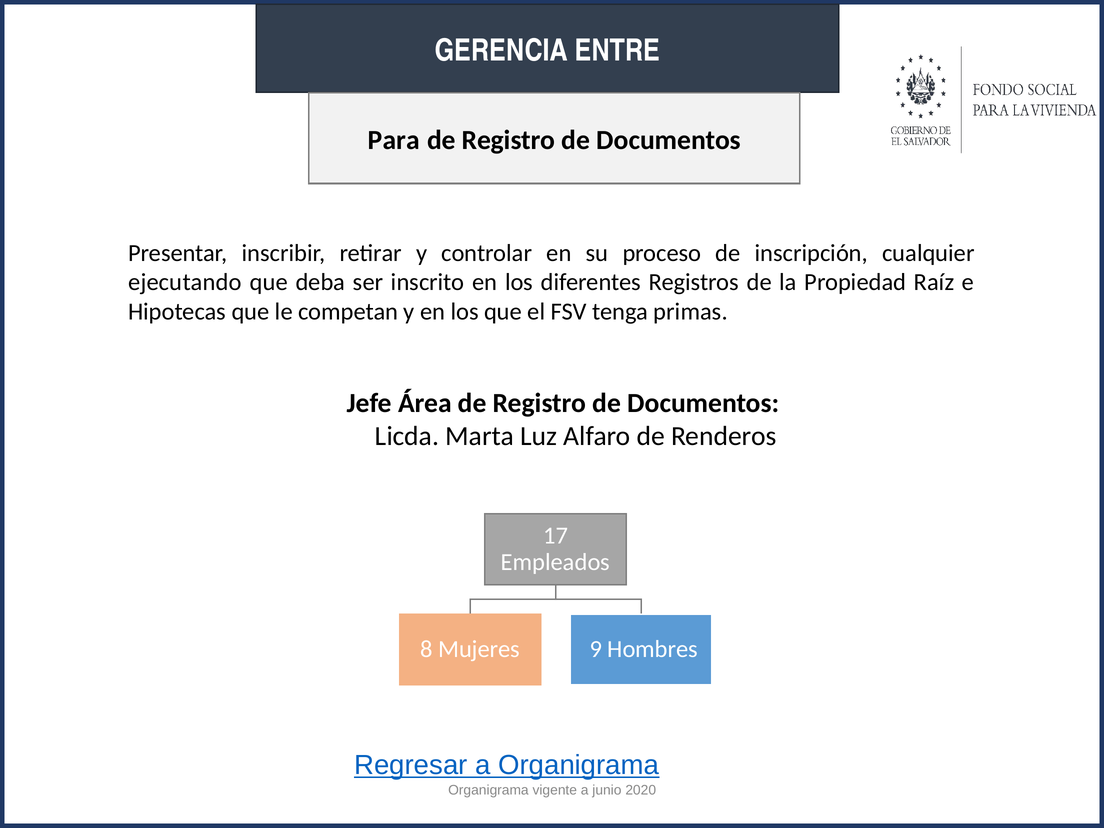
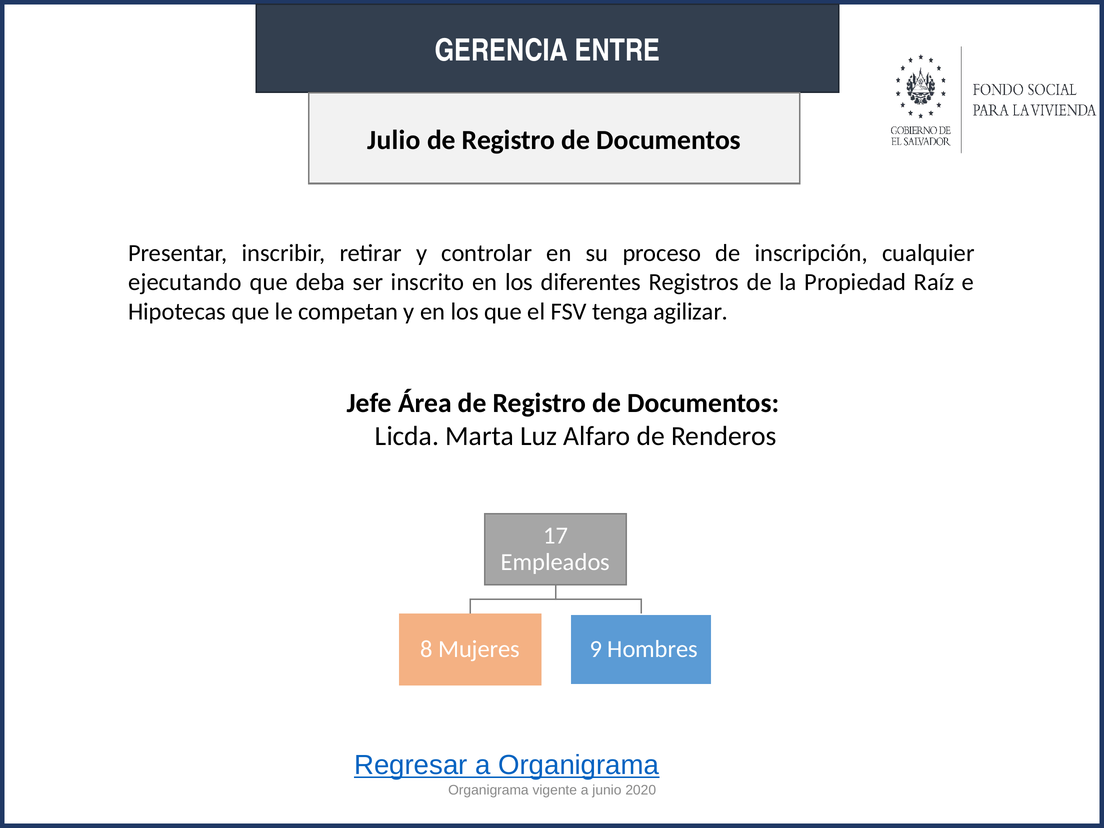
Para: Para -> Julio (394, 140)
primas: primas -> agilizar (691, 312)
